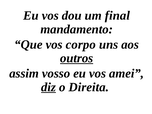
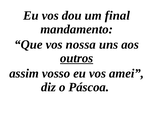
corpo: corpo -> nossa (81, 44)
diz underline: present -> none (48, 87)
Direita: Direita -> Páscoa (89, 87)
